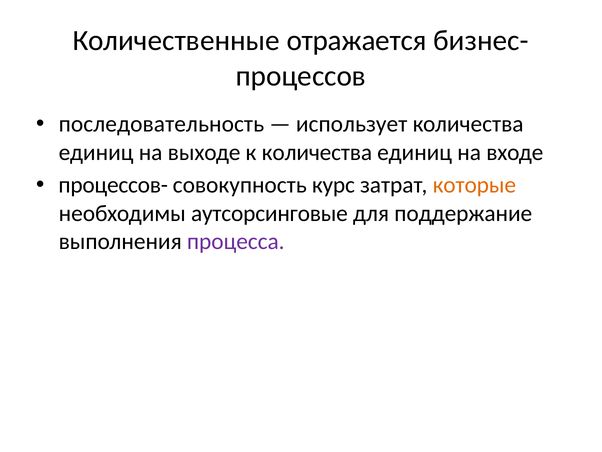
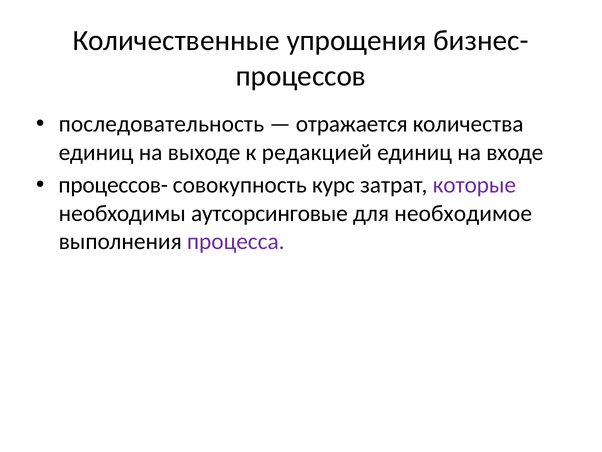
отражается: отражается -> упрощения (357, 41)
использует: использует -> отражается (352, 124)
к количества: количества -> редакцией (317, 152)
которые colour: orange -> purple (474, 185)
поддержание: поддержание -> необходимое (463, 213)
